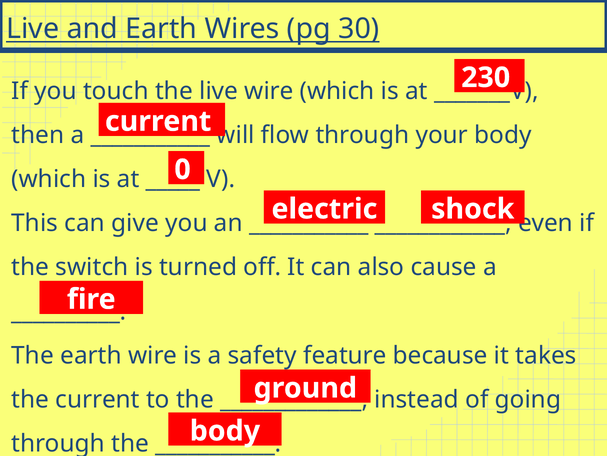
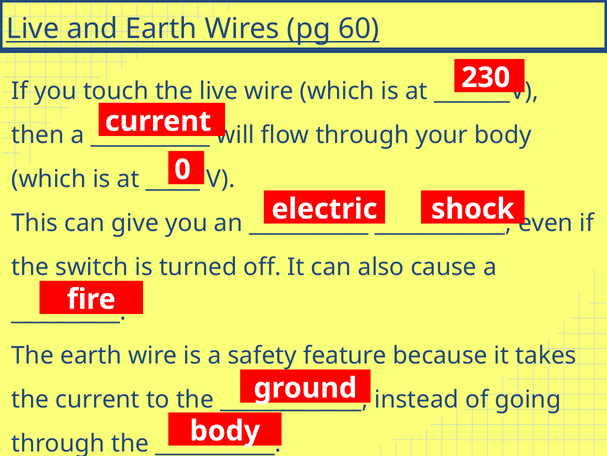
30: 30 -> 60 (359, 29)
